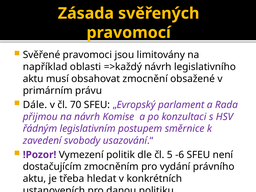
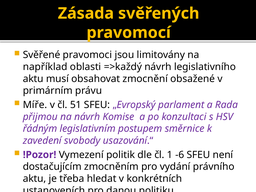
Dále: Dále -> Míře (35, 105)
70: 70 -> 51 (76, 105)
5: 5 -> 1 (170, 155)
